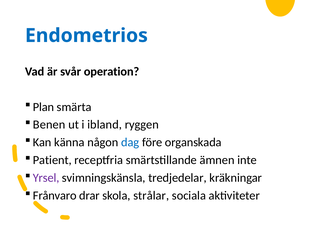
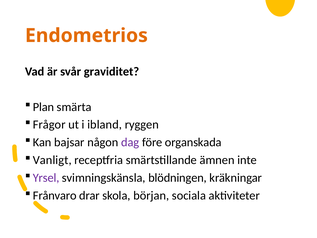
Endometrios colour: blue -> orange (86, 36)
operation: operation -> graviditet (111, 71)
Benen: Benen -> Frågor (49, 125)
känna: känna -> bajsar (69, 142)
dag colour: blue -> purple (130, 142)
Patient: Patient -> Vanligt (52, 160)
tredjedelar: tredjedelar -> blödningen (178, 178)
strålar: strålar -> början (151, 195)
